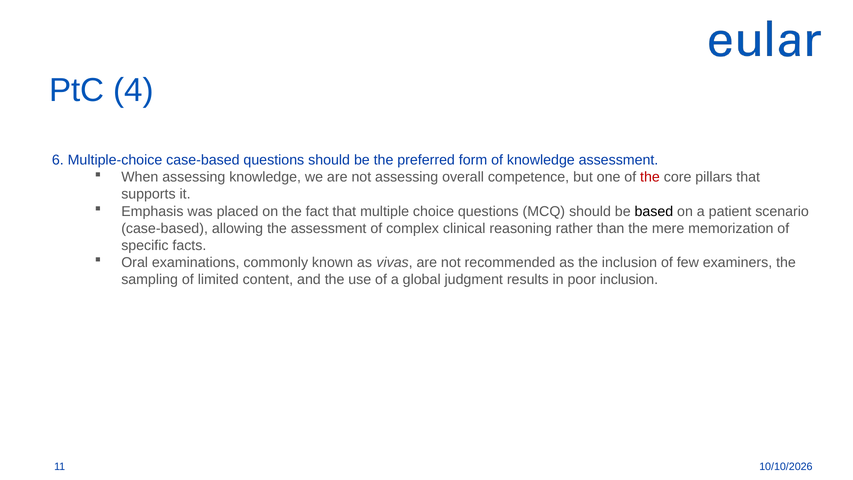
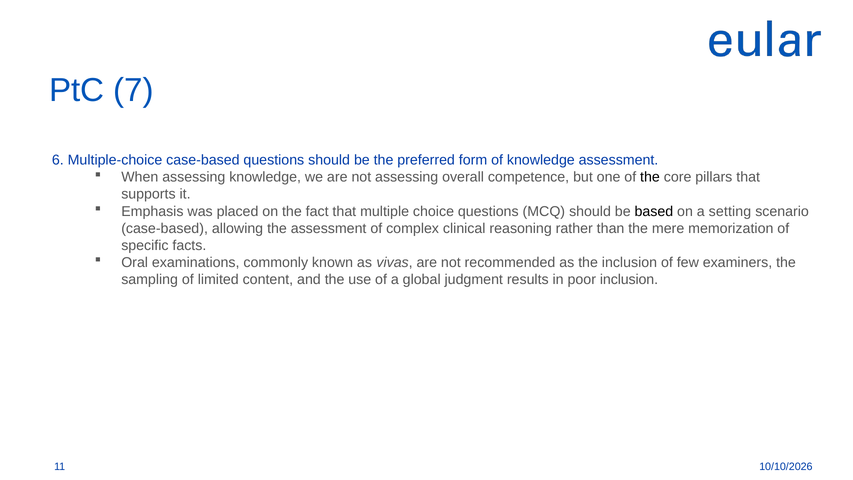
4: 4 -> 7 (134, 90)
the colour: red -> black (650, 177)
patient: patient -> setting (730, 211)
